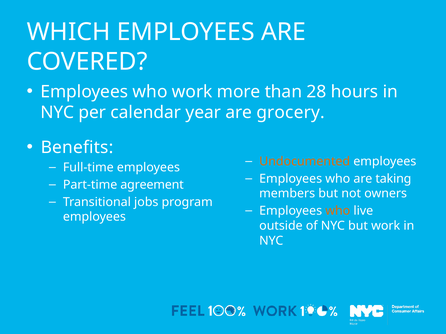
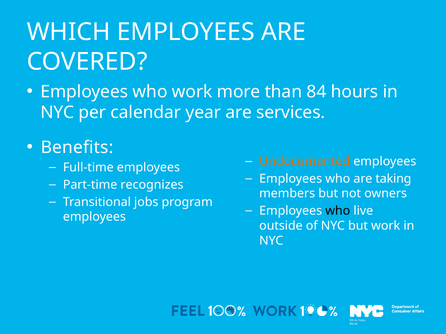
28: 28 -> 84 (316, 92)
grocery: grocery -> services (291, 113)
agreement: agreement -> recognizes (152, 185)
who colour: orange -> black (338, 211)
